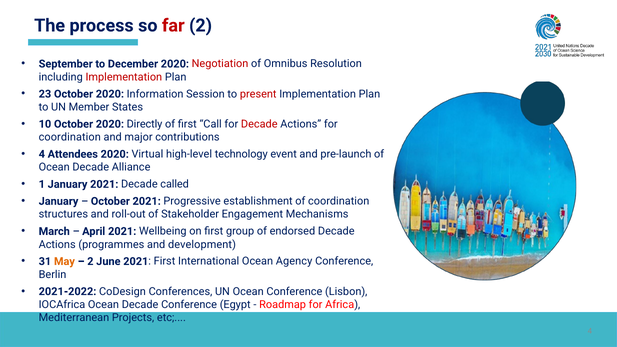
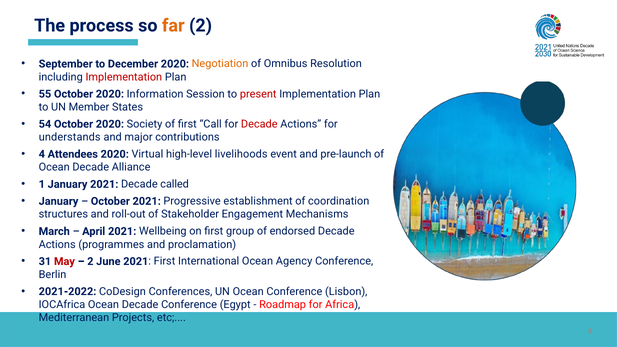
far colour: red -> orange (173, 26)
Negotiation colour: red -> orange (220, 64)
23: 23 -> 55 (45, 94)
10: 10 -> 54 (45, 124)
Directly: Directly -> Society (144, 124)
coordination: coordination -> understands (70, 137)
technology: technology -> livelihoods (241, 154)
development: development -> proclamation (202, 244)
May colour: orange -> red (64, 261)
